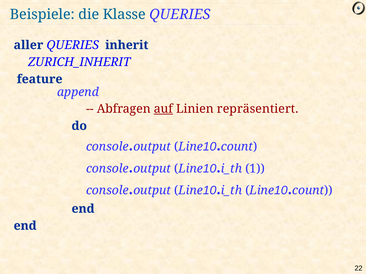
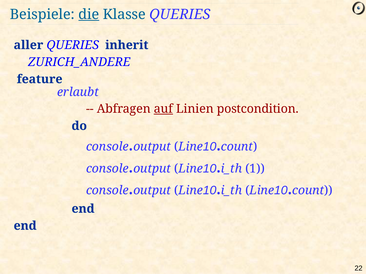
die underline: none -> present (89, 14)
ZURICH_INHERIT: ZURICH_INHERIT -> ZURICH_ANDERE (79, 62)
append: append -> erlaubt (78, 92)
repräsentiert: repräsentiert -> postcondition (258, 109)
